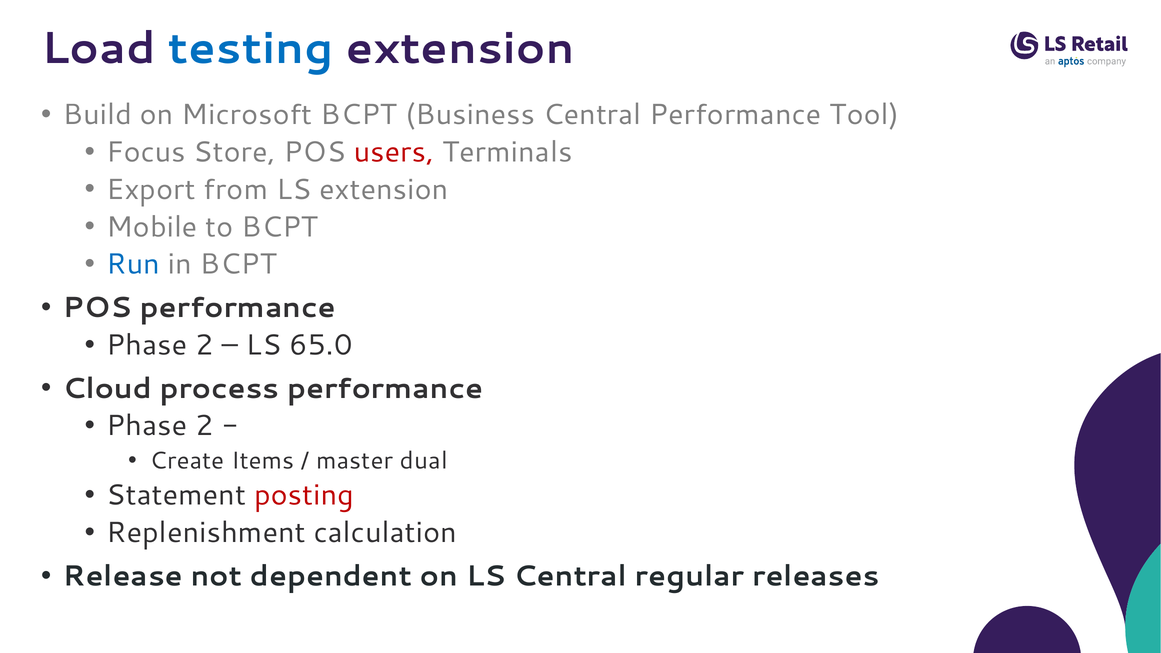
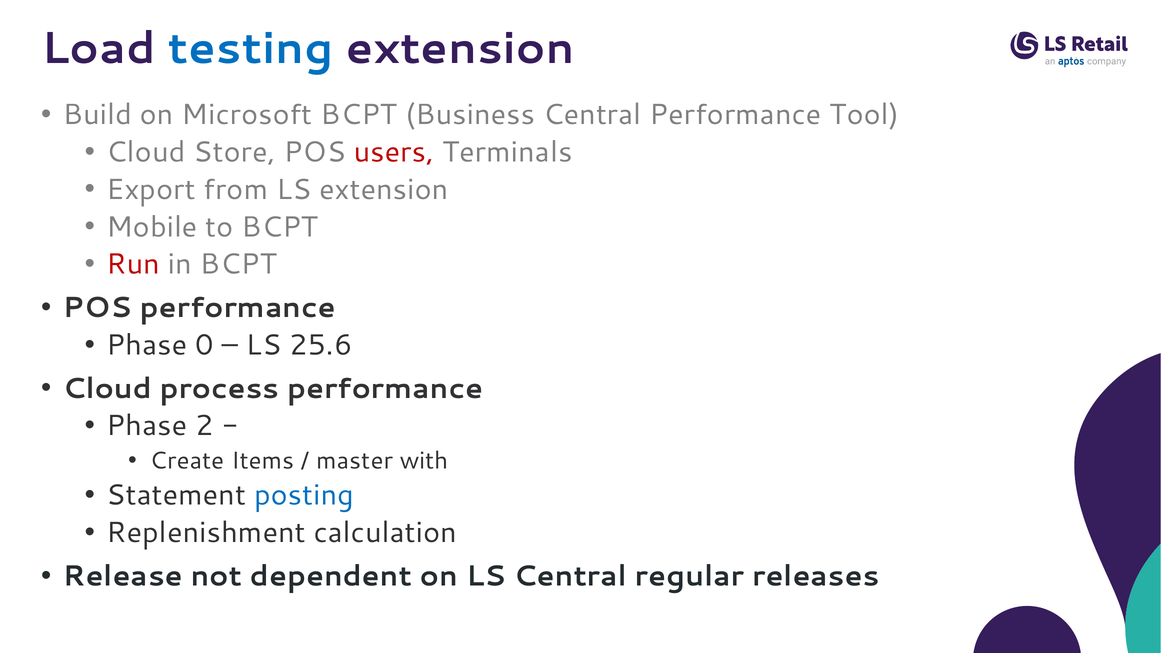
Focus: Focus -> Cloud (146, 152)
Run colour: blue -> red (133, 264)
2: 2 -> 0 (204, 345)
65.0: 65.0 -> 25.6 (321, 345)
dual: dual -> with (424, 461)
posting colour: red -> blue (304, 495)
